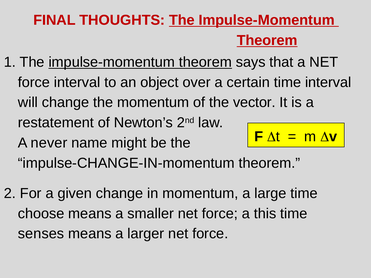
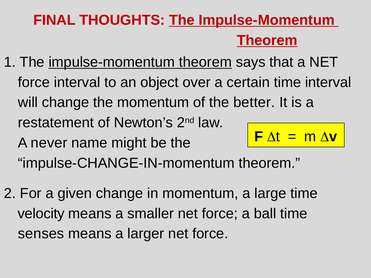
vector: vector -> better (254, 103)
choose: choose -> velocity (41, 214)
this: this -> ball (265, 214)
